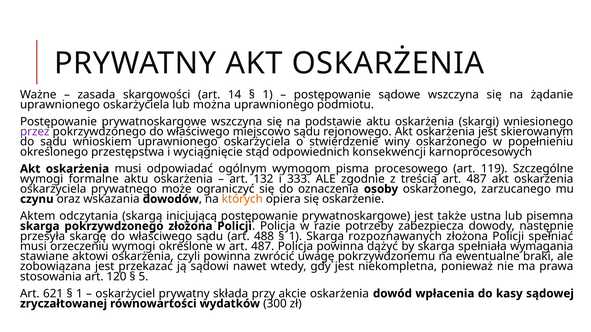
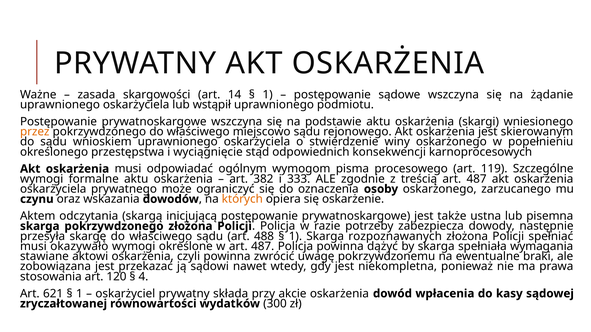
można: można -> wstąpił (212, 105)
przez colour: purple -> orange (35, 132)
132: 132 -> 382 (263, 179)
orzeczeniu: orzeczeniu -> okazywało (79, 247)
5: 5 -> 4 (143, 277)
